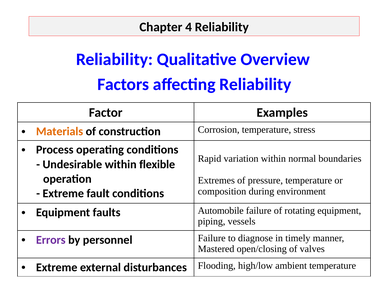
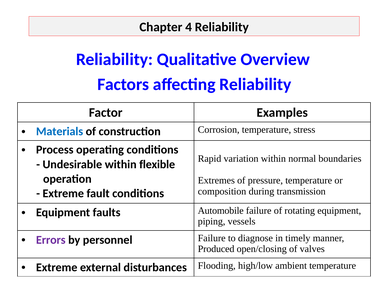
Materials colour: orange -> blue (60, 131)
environment: environment -> transmission (301, 191)
Mastered: Mastered -> Produced (216, 249)
